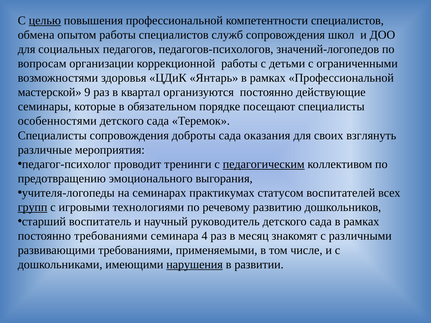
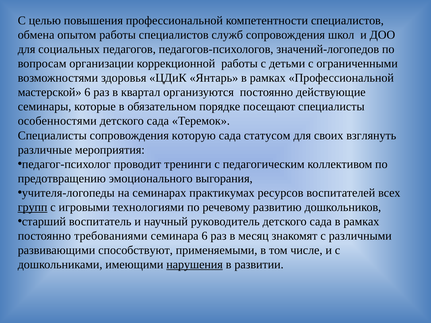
целью underline: present -> none (45, 21)
мастерской 9: 9 -> 6 (87, 92)
доброты: доброты -> которую (194, 135)
оказания: оказания -> статусом (267, 135)
педагогическим underline: present -> none (264, 164)
статусом: статусом -> ресурсов (281, 193)
семинара 4: 4 -> 6 (205, 236)
развивающими требованиями: требованиями -> способствуют (136, 250)
